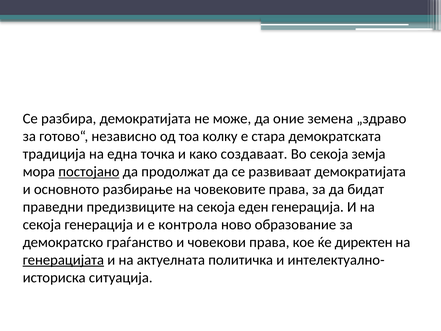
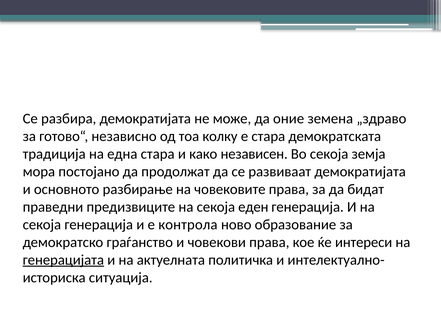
една точка: точка -> стара (158, 154)
создаваат: создаваат -> независен (254, 154)
постојано underline: present -> none (89, 171)
директен: директен -> интереси (364, 242)
